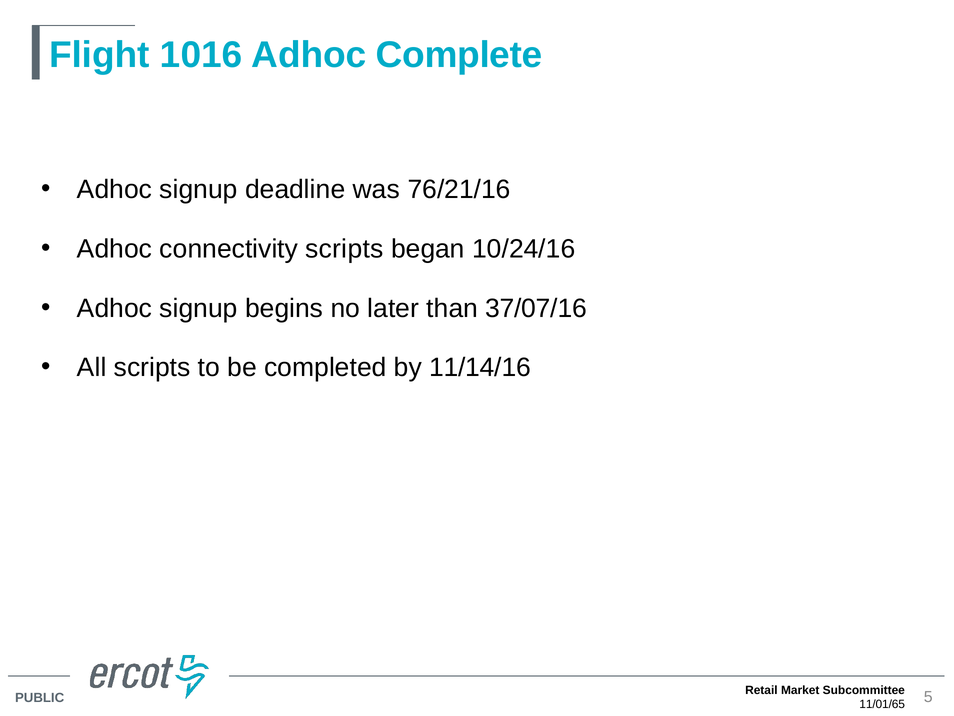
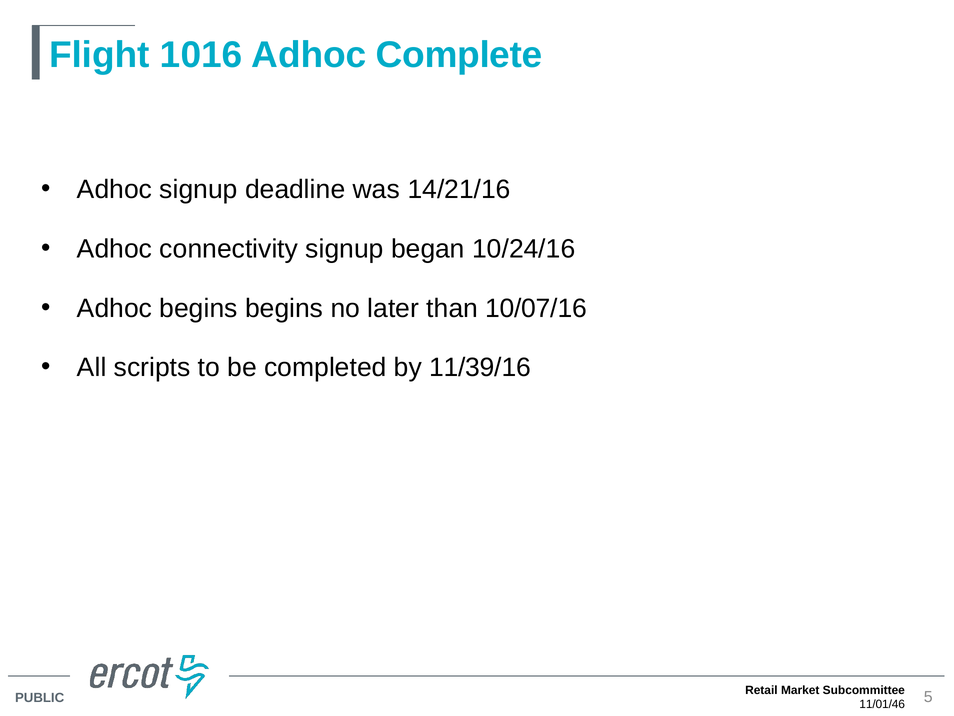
76/21/16: 76/21/16 -> 14/21/16 (459, 189)
connectivity scripts: scripts -> signup (345, 249)
signup: signup -> begins (199, 308)
37/07/16: 37/07/16 -> 10/07/16 (536, 308)
11/14/16: 11/14/16 -> 11/39/16 (480, 367)
11/01/65: 11/01/65 -> 11/01/46 (882, 704)
